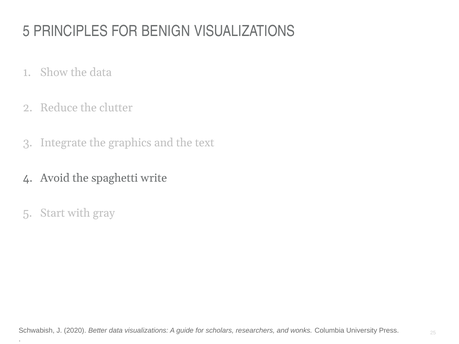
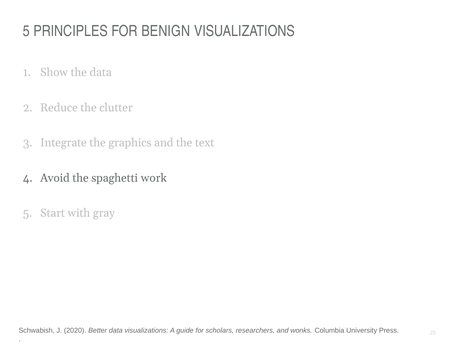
write: write -> work (154, 178)
